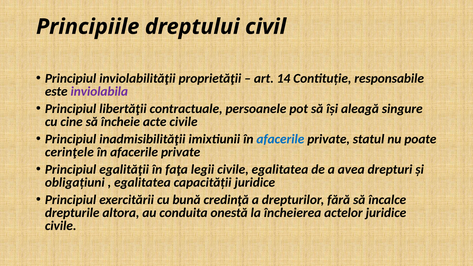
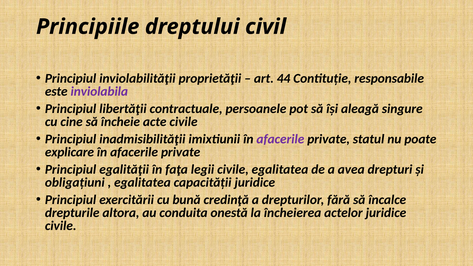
14: 14 -> 44 (284, 79)
afacerile colour: blue -> purple (280, 139)
cerinţele: cerinţele -> explicare (69, 152)
